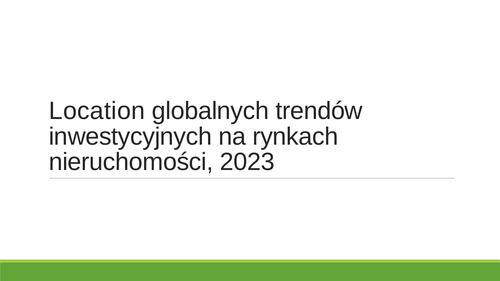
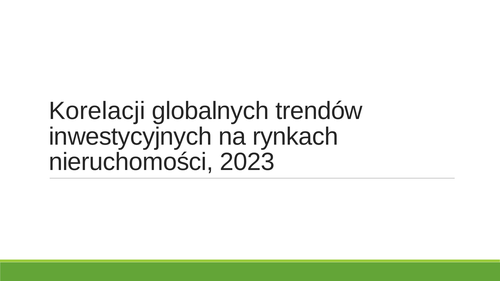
Location: Location -> Korelacji (97, 111)
